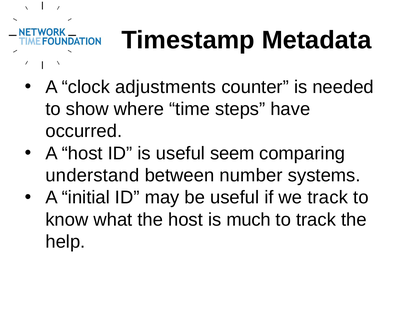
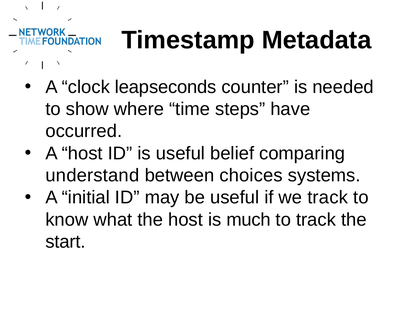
adjustments: adjustments -> leapseconds (166, 87)
seem: seem -> belief (232, 153)
number: number -> choices (251, 175)
help: help -> start (65, 241)
